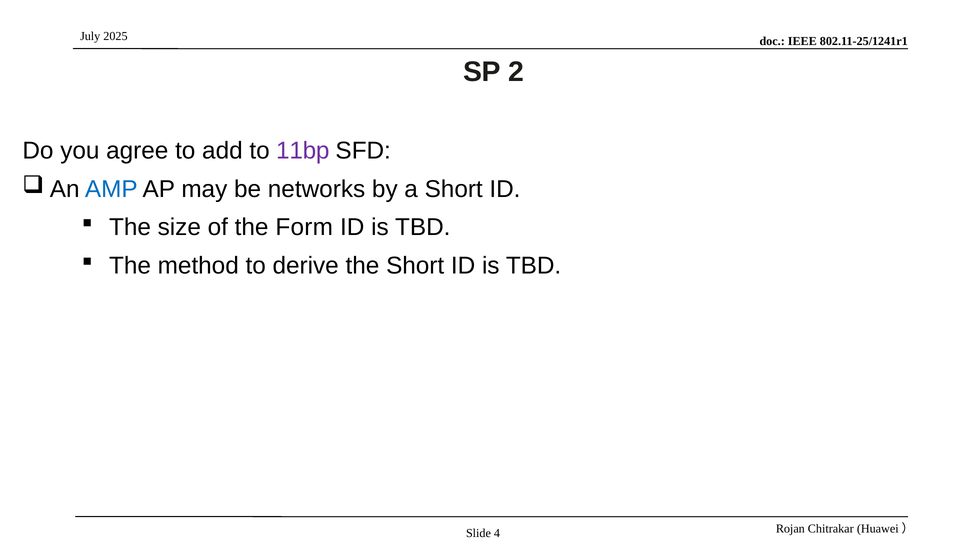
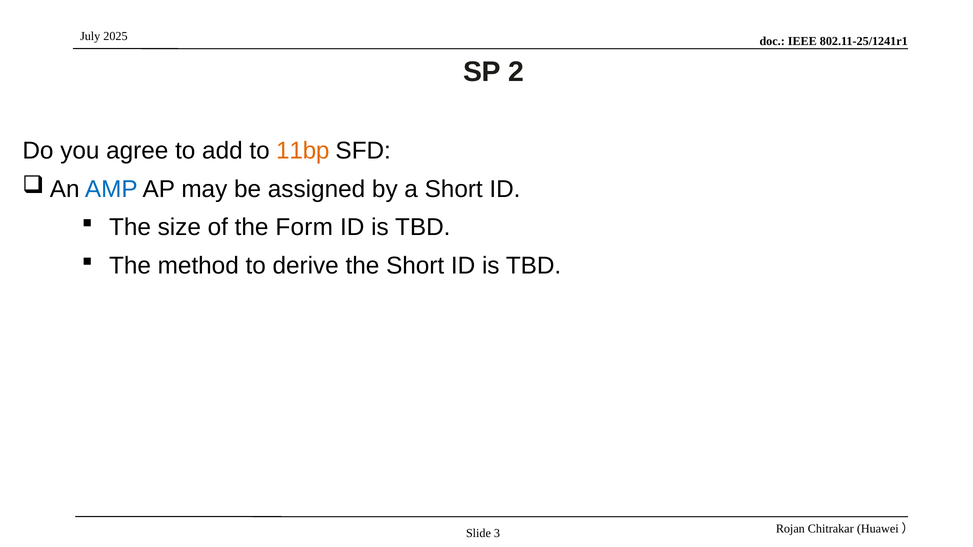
11bp colour: purple -> orange (303, 151)
networks: networks -> assigned (317, 189)
4: 4 -> 3 (497, 533)
